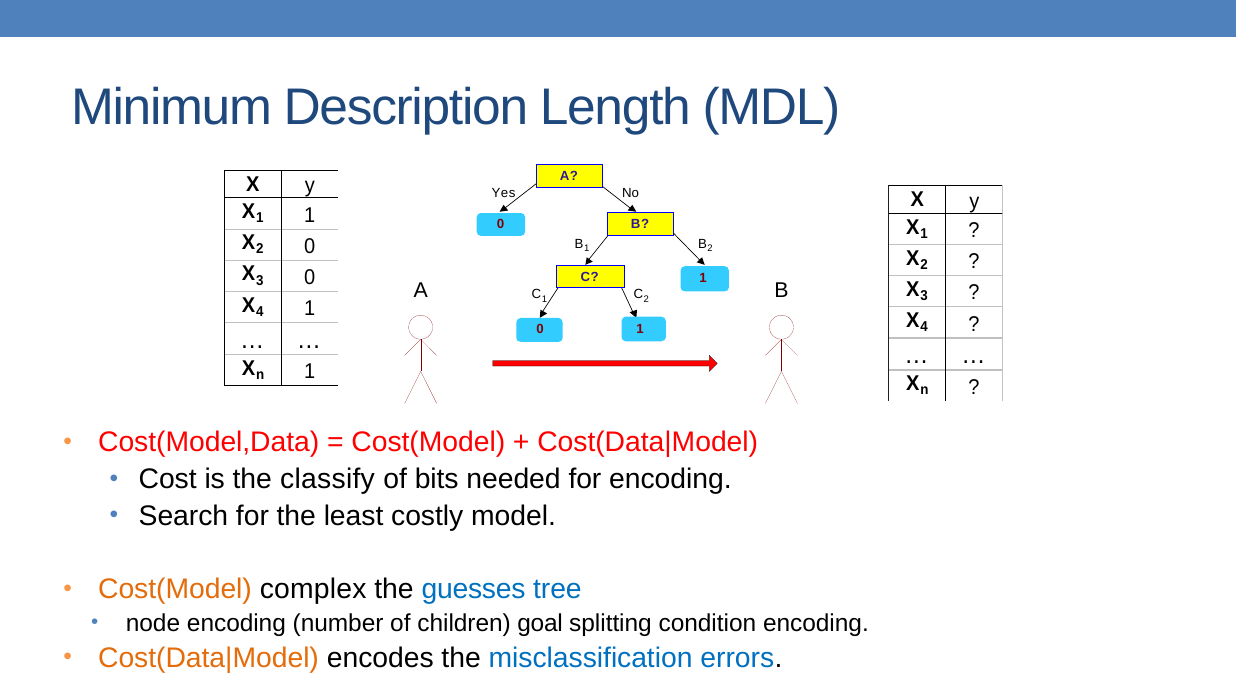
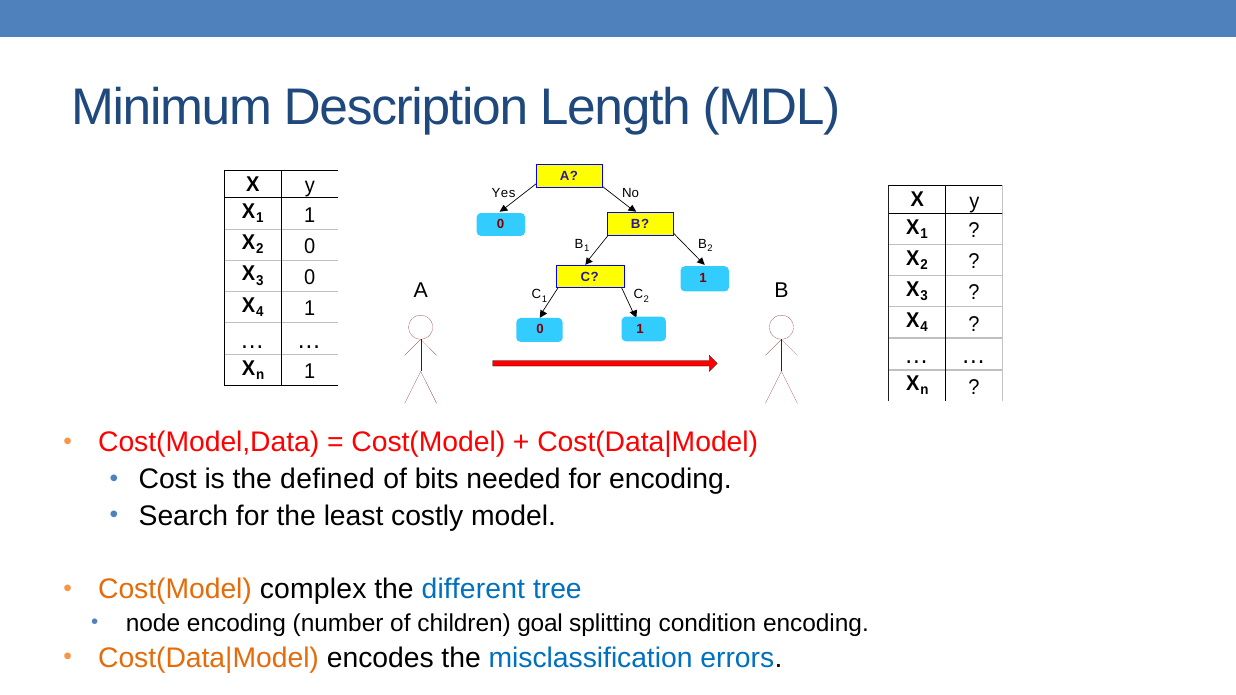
classify: classify -> defined (328, 479)
guesses: guesses -> different (473, 590)
